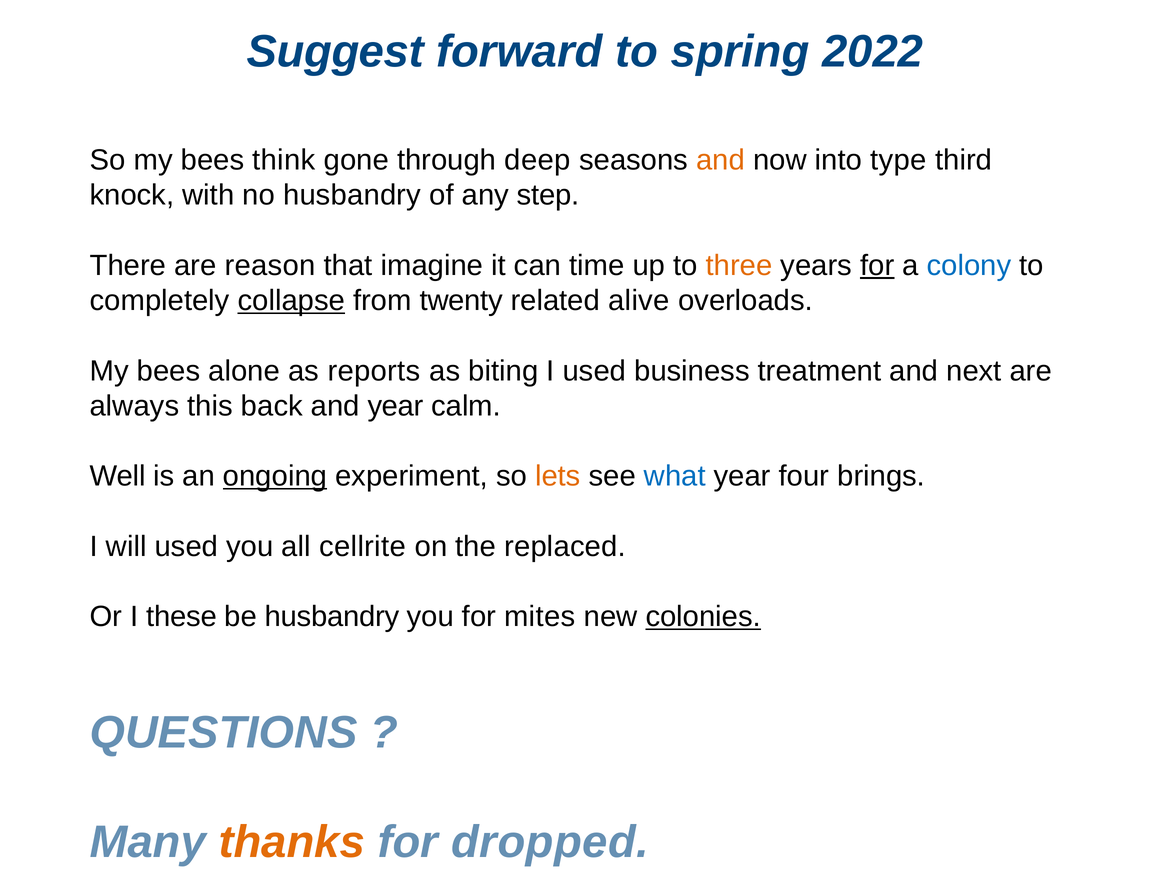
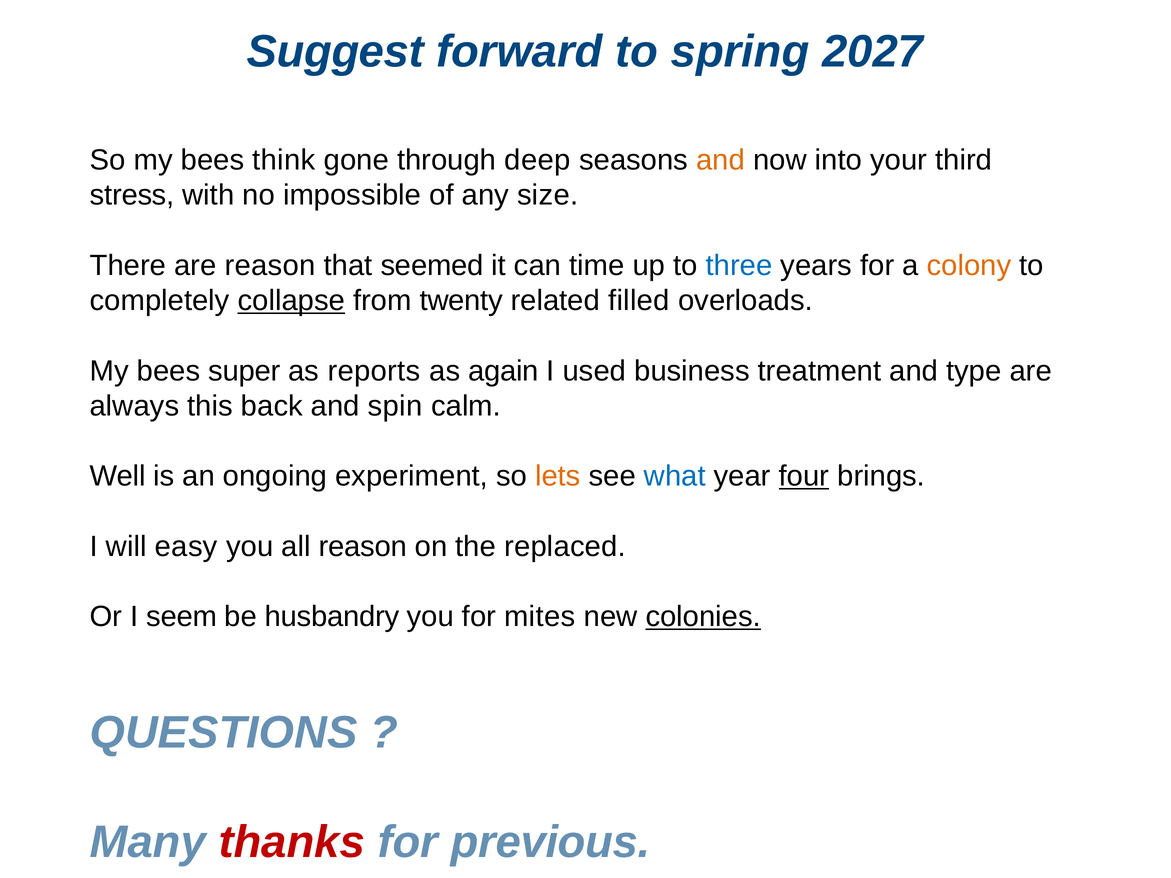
2022: 2022 -> 2027 (873, 52)
type: type -> your (899, 160)
knock: knock -> stress (132, 195)
no husbandry: husbandry -> impossible (352, 195)
step: step -> size (548, 195)
imagine: imagine -> seemed (432, 266)
three colour: orange -> blue (739, 266)
for underline: present -> none (877, 266)
colony colour: blue -> orange (969, 266)
alive: alive -> filled (639, 301)
alone: alone -> super (244, 371)
biting: biting -> again (504, 371)
next: next -> type (974, 371)
and year: year -> spin (395, 406)
ongoing underline: present -> none (275, 476)
four underline: none -> present (804, 476)
will used: used -> easy (186, 547)
all cellrite: cellrite -> reason (363, 547)
these: these -> seem (182, 617)
thanks colour: orange -> red (292, 843)
dropped: dropped -> previous (550, 843)
